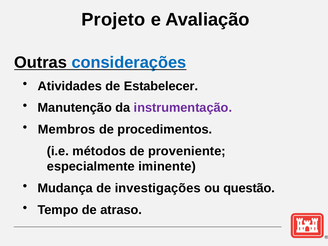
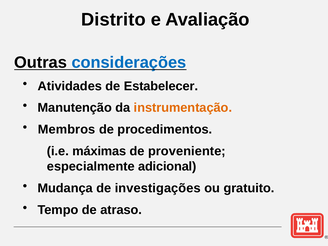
Projeto: Projeto -> Distrito (113, 20)
instrumentação colour: purple -> orange (183, 108)
métodos: métodos -> máximas (99, 151)
iminente: iminente -> adicional (167, 166)
questão: questão -> gratuito (249, 188)
